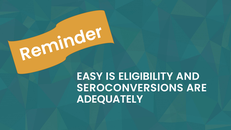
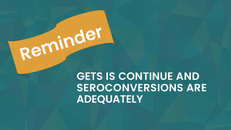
EASY: EASY -> GETS (90, 76)
ELIGIBILITY: ELIGIBILITY -> CONTINUE (146, 76)
